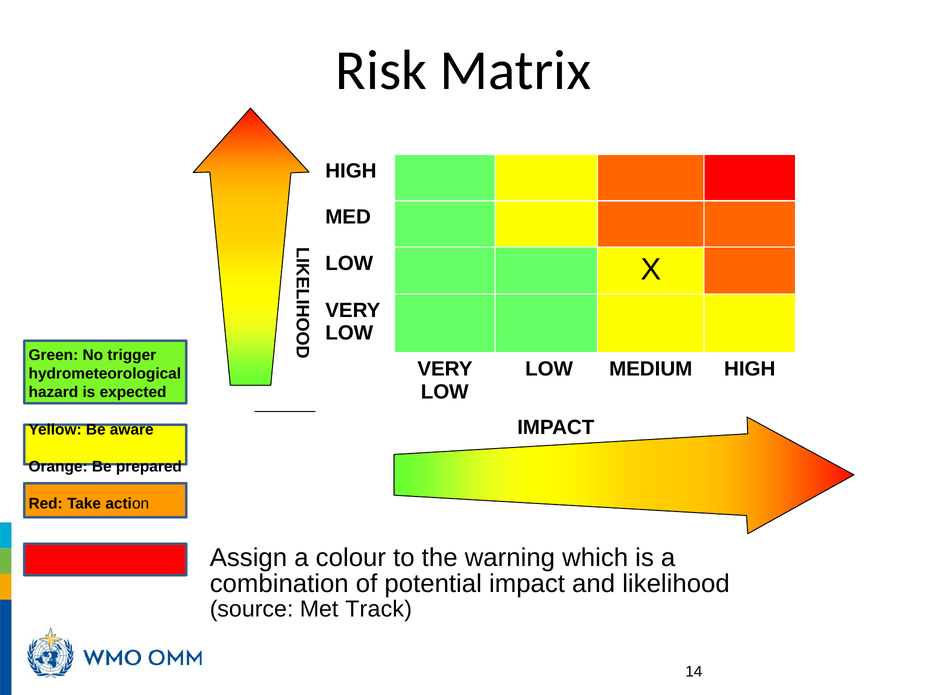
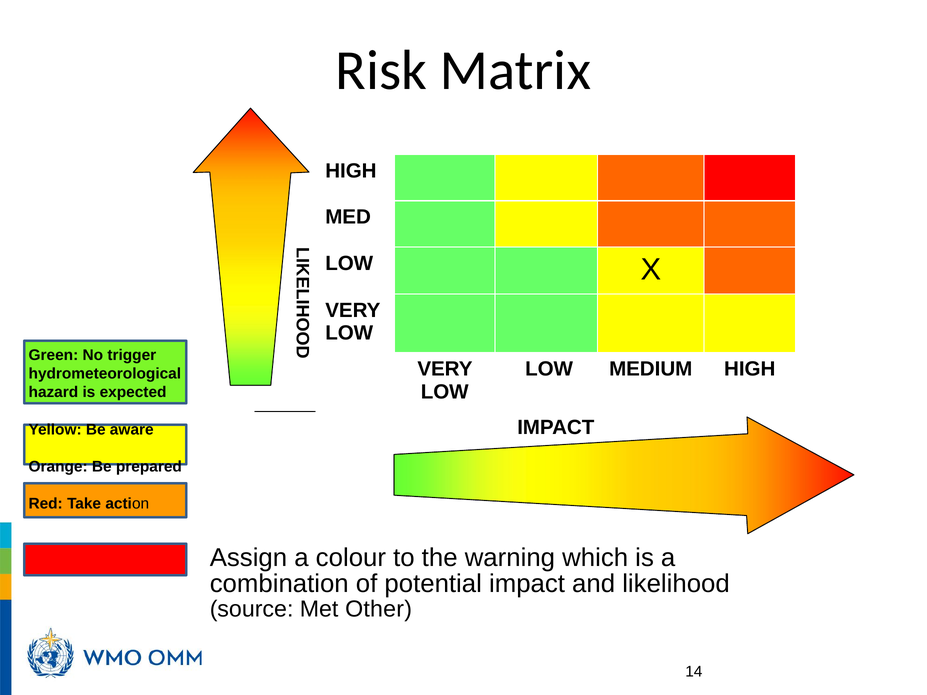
Track: Track -> Other (379, 609)
